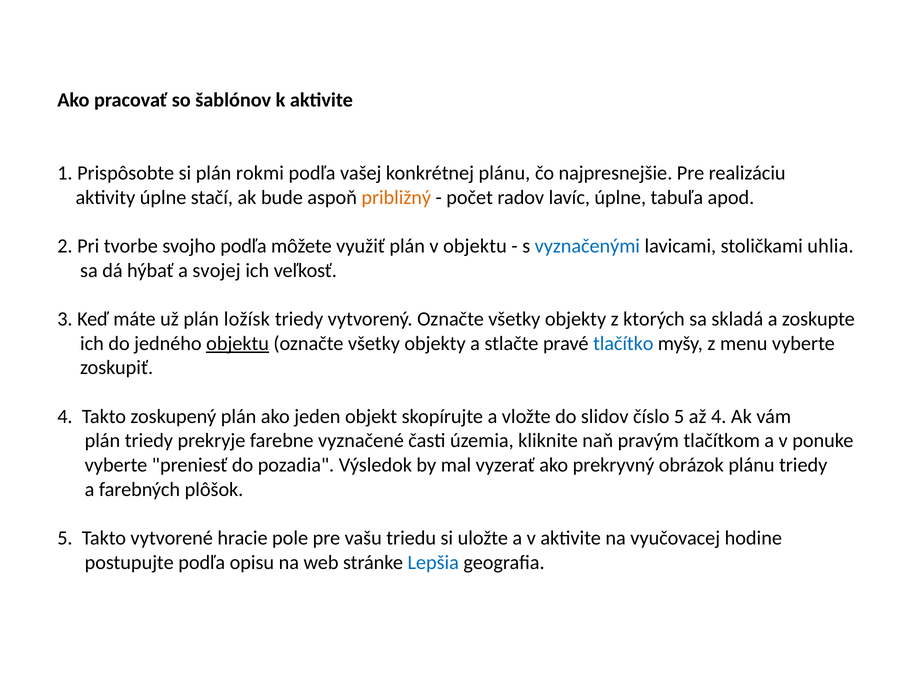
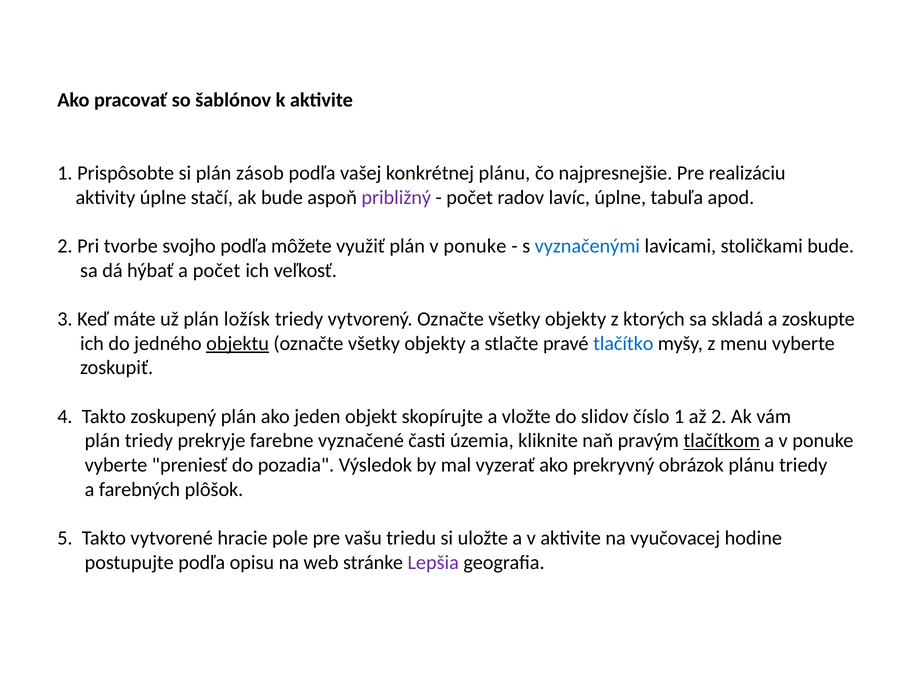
rokmi: rokmi -> zásob (260, 173)
približný colour: orange -> purple (396, 197)
plán v objektu: objektu -> ponuke (475, 246)
stoličkami uhlia: uhlia -> bude (831, 246)
a svojej: svojej -> počet (217, 270)
číslo 5: 5 -> 1 (679, 416)
až 4: 4 -> 2 (719, 416)
tlačítkom underline: none -> present (722, 441)
Lepšia colour: blue -> purple (433, 562)
